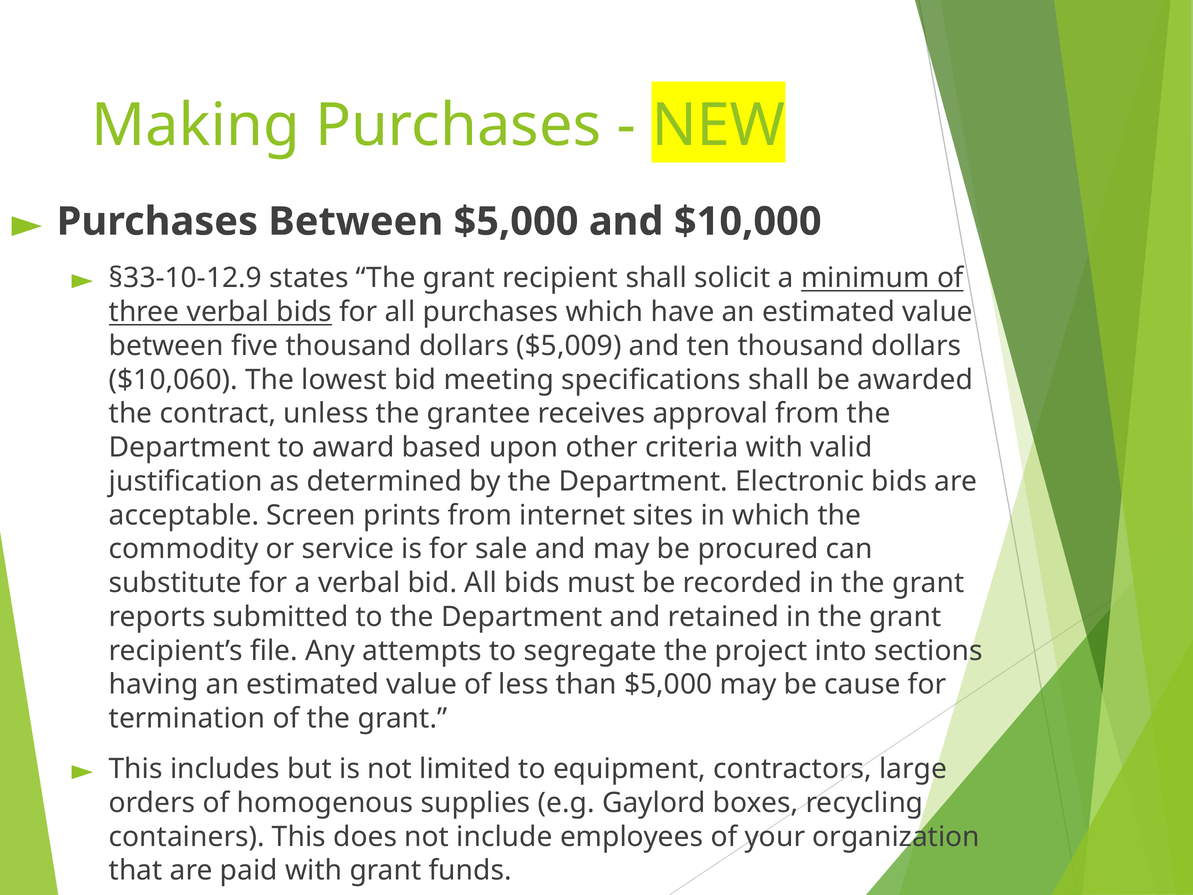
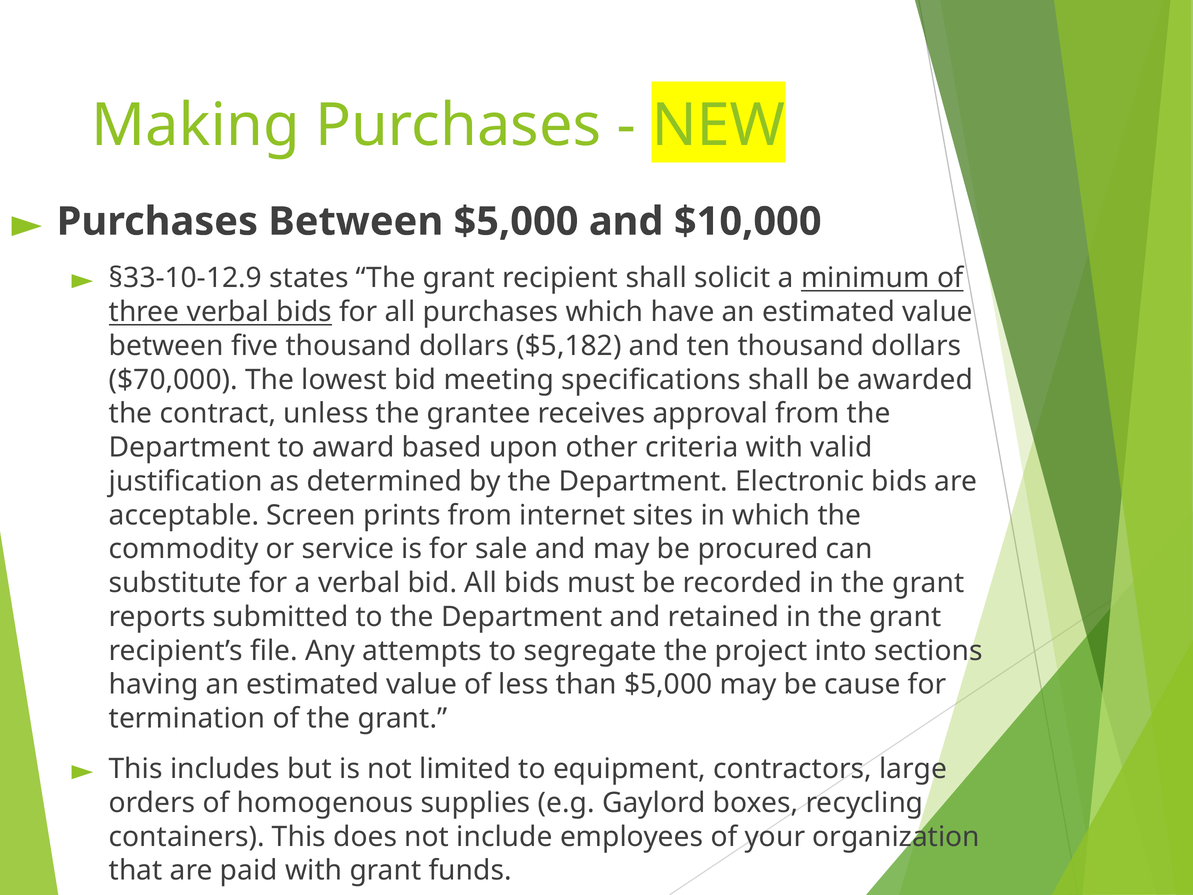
$5,009: $5,009 -> $5,182 (569, 346)
$10,060: $10,060 -> $70,000 (173, 380)
